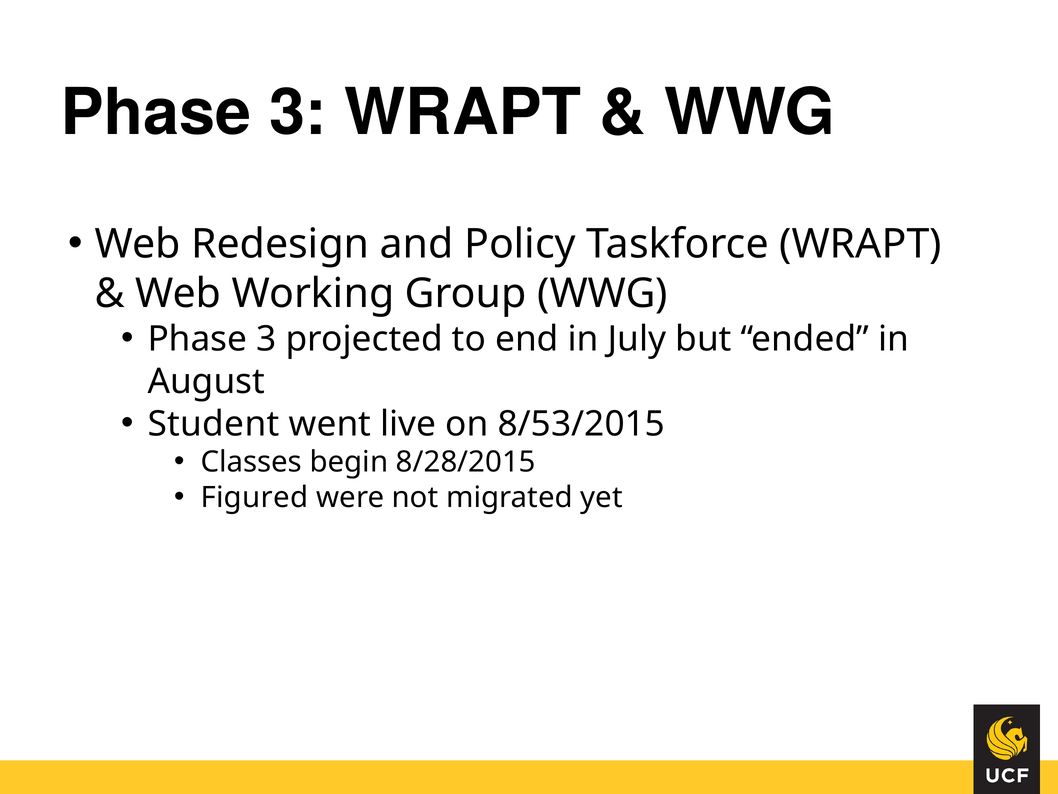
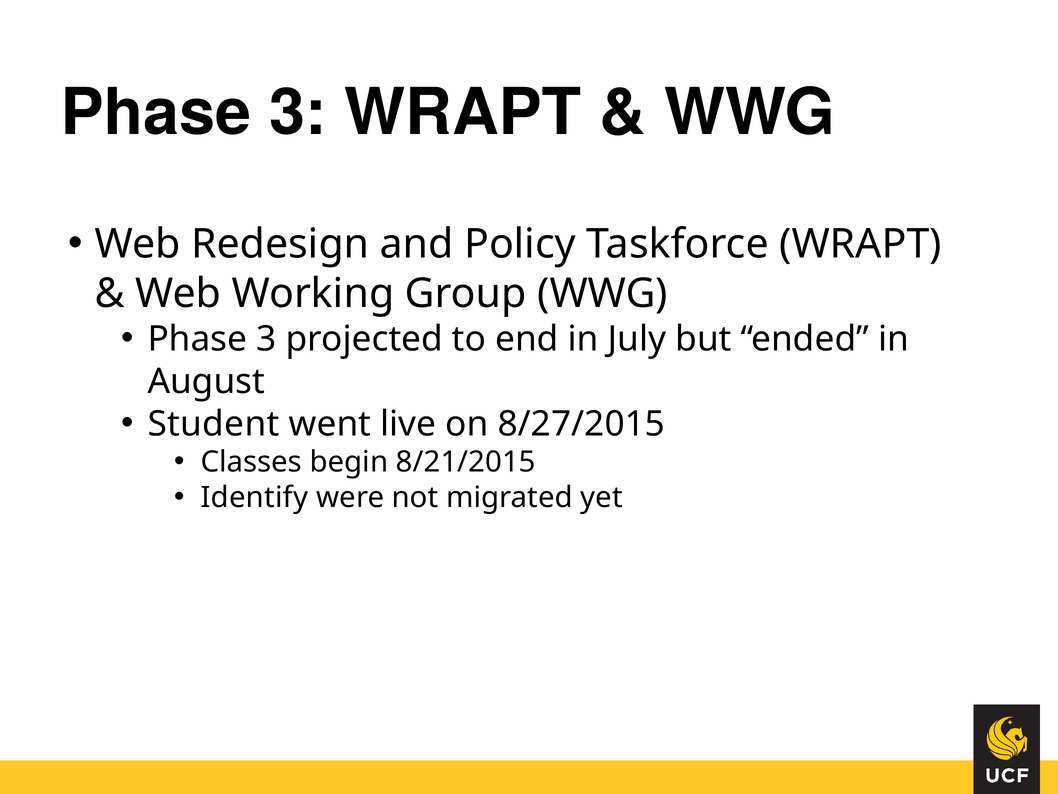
8/53/2015: 8/53/2015 -> 8/27/2015 (581, 424)
8/28/2015: 8/28/2015 -> 8/21/2015 (466, 462)
Figured: Figured -> Identify (254, 497)
